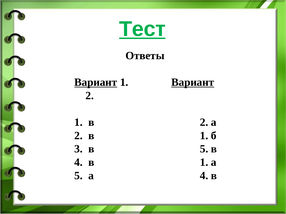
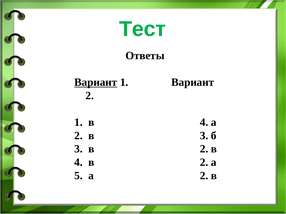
Тест underline: present -> none (142, 29)
Вариант underline: present -> none (193, 82)
1 в 2: 2 -> 4 (204, 123)
2 в 1: 1 -> 3 (204, 136)
3 в 5: 5 -> 2 (204, 149)
4 в 1: 1 -> 2 (204, 163)
5 а 4: 4 -> 2 (204, 176)
